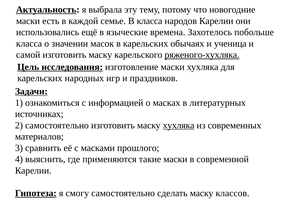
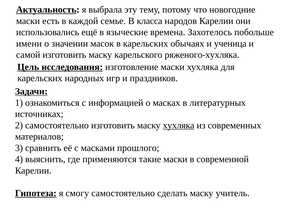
класса: класса -> имени (29, 44)
ряженого-хухляка underline: present -> none (202, 55)
классов: классов -> учитель (233, 193)
